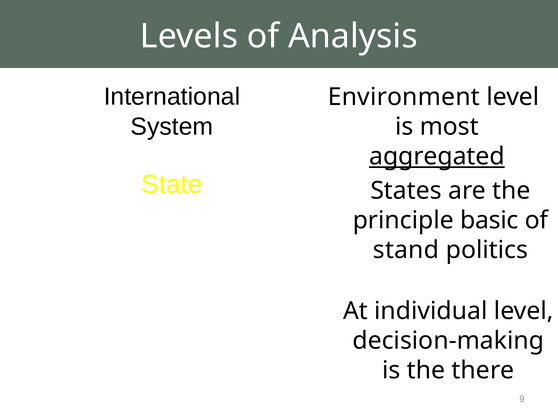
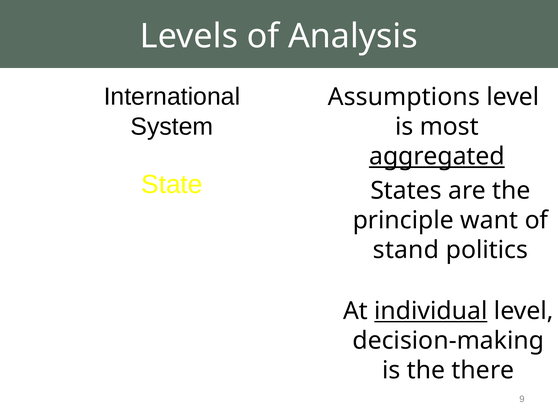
Environment: Environment -> Assumptions (404, 97)
basic: basic -> want (489, 221)
individual underline: none -> present (431, 311)
